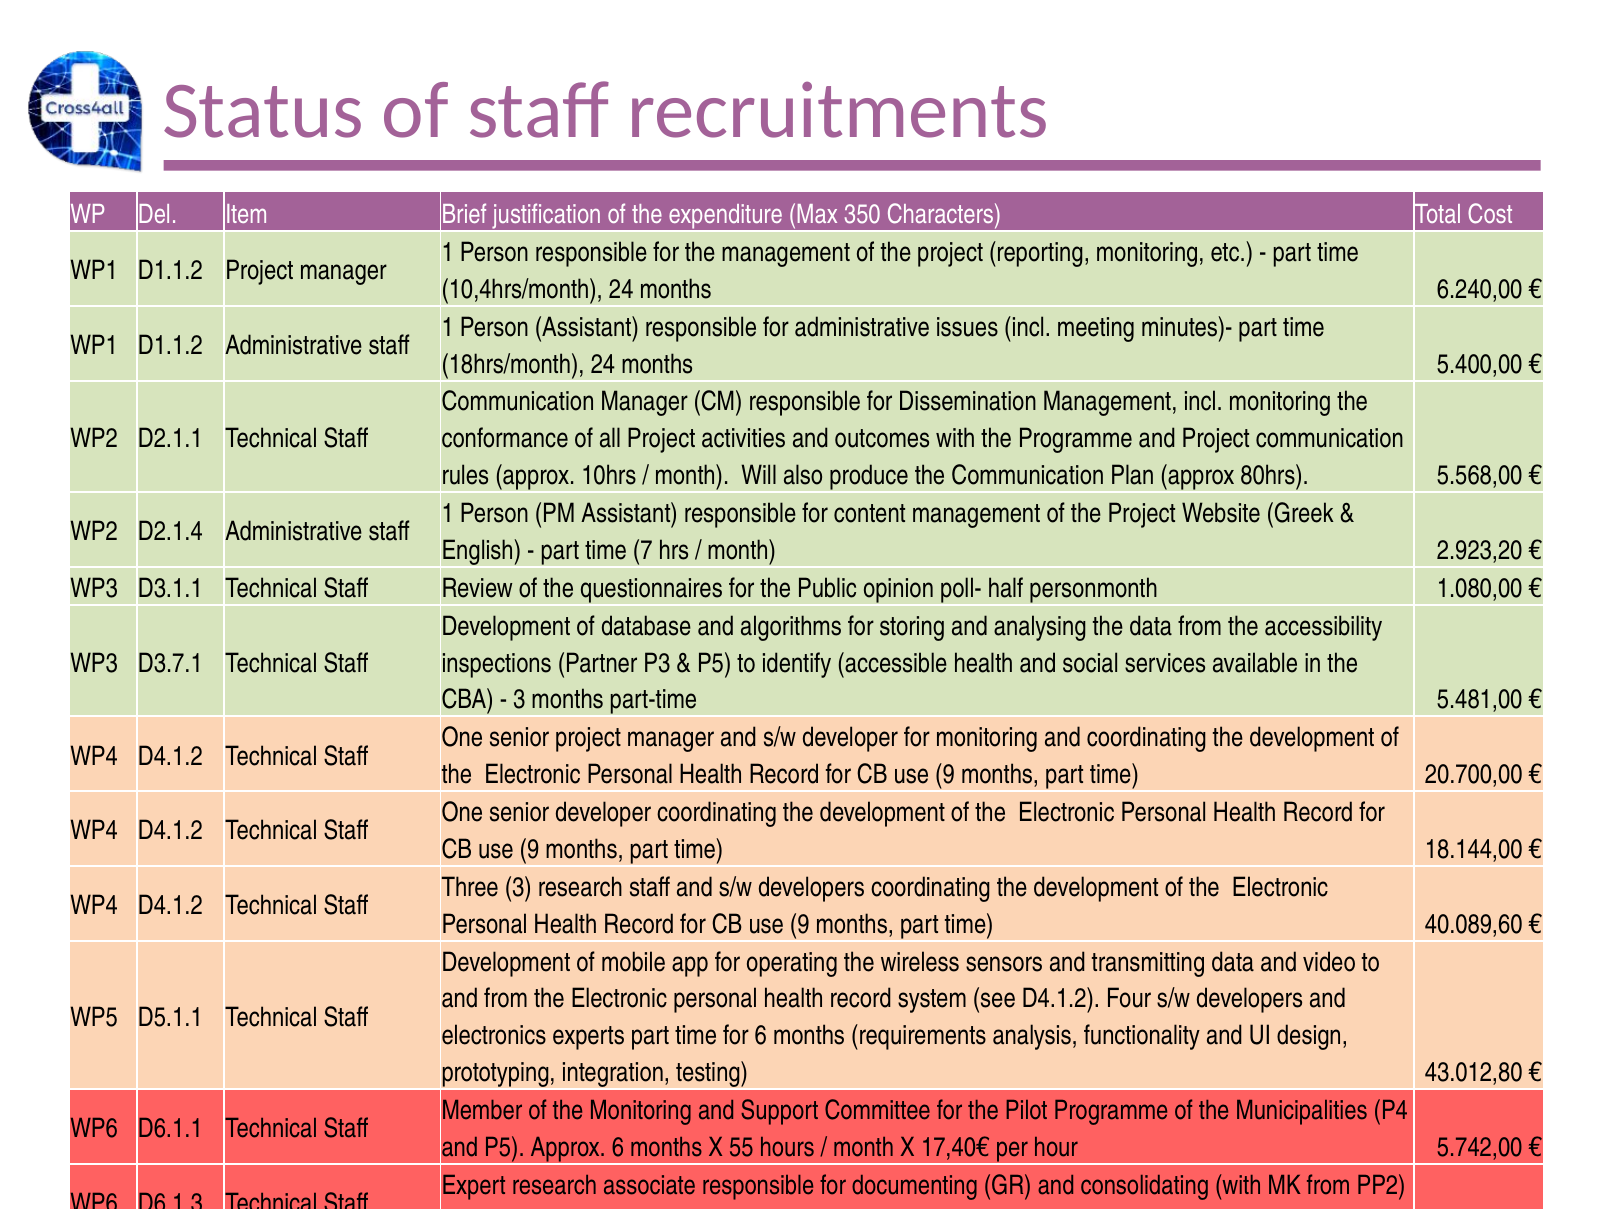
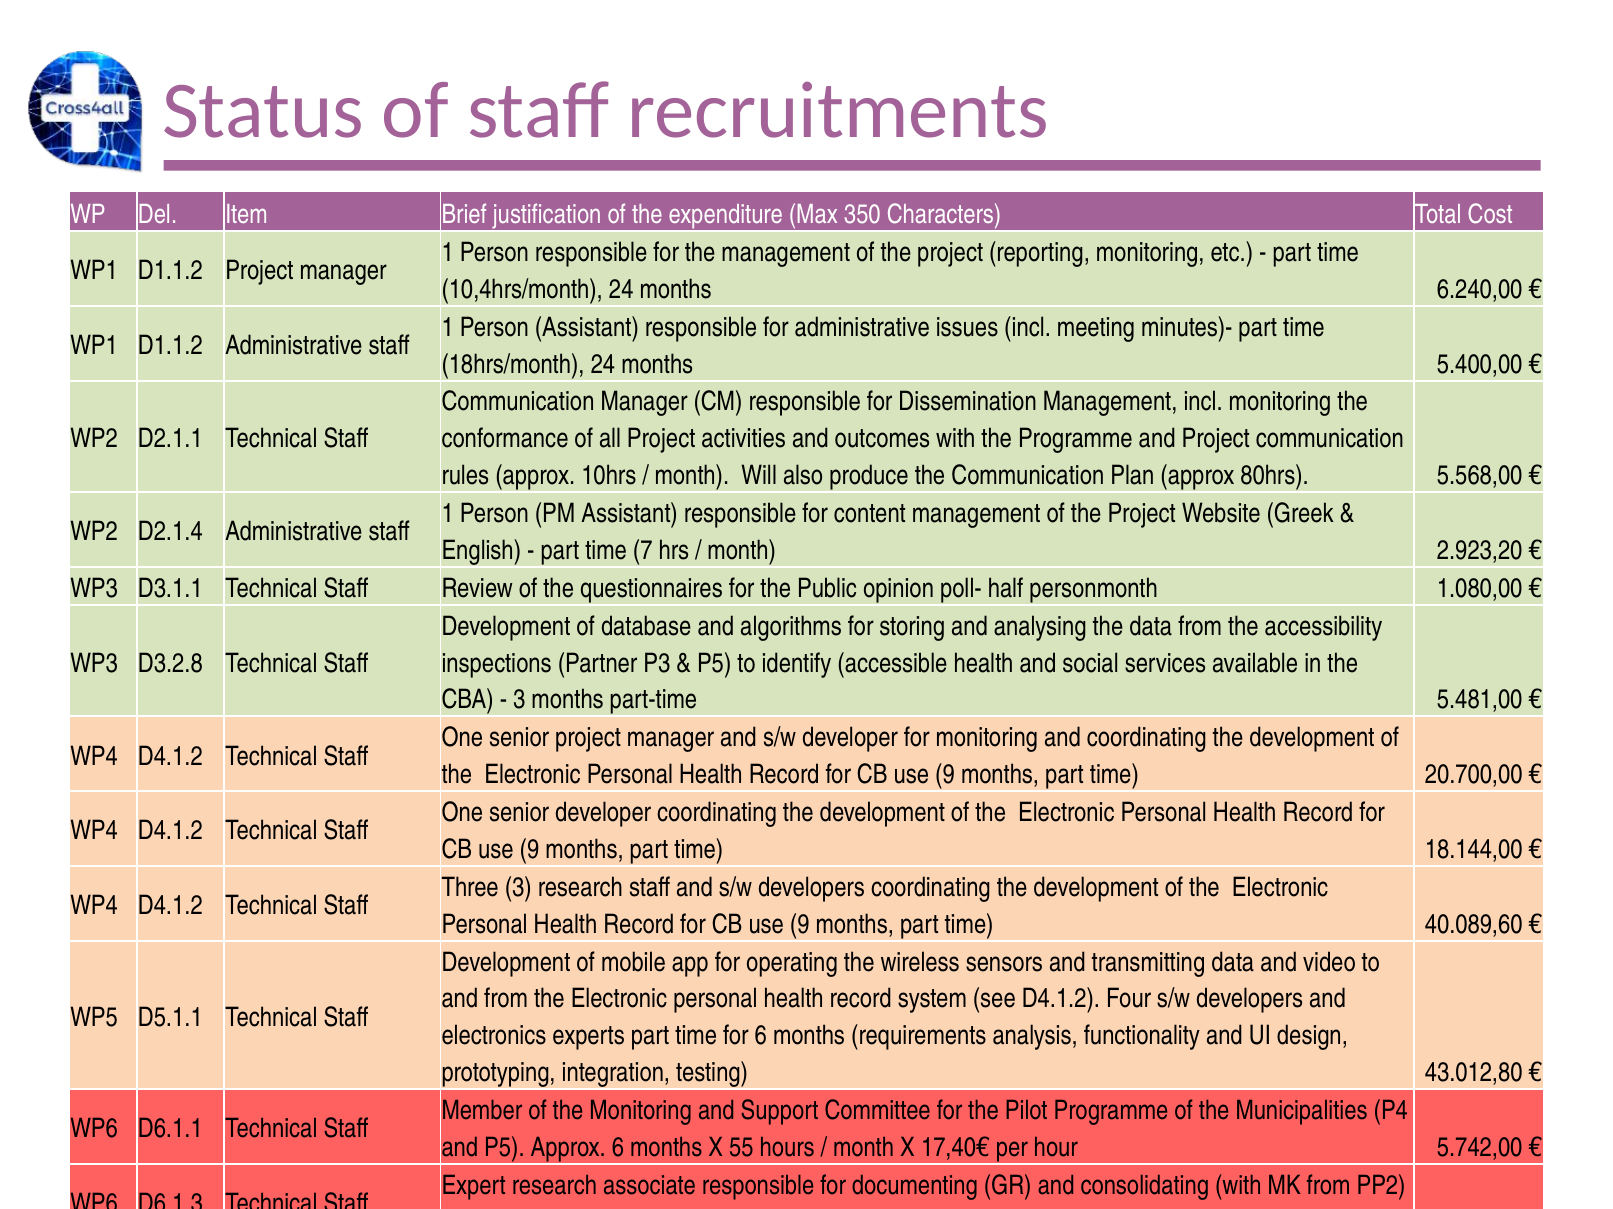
D3.7.1: D3.7.1 -> D3.2.8 (170, 664)
